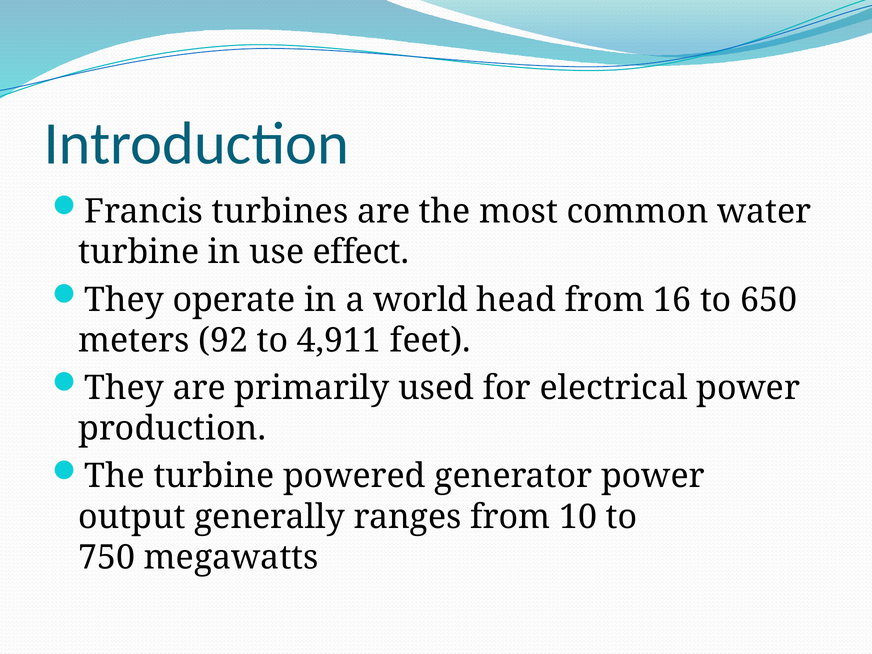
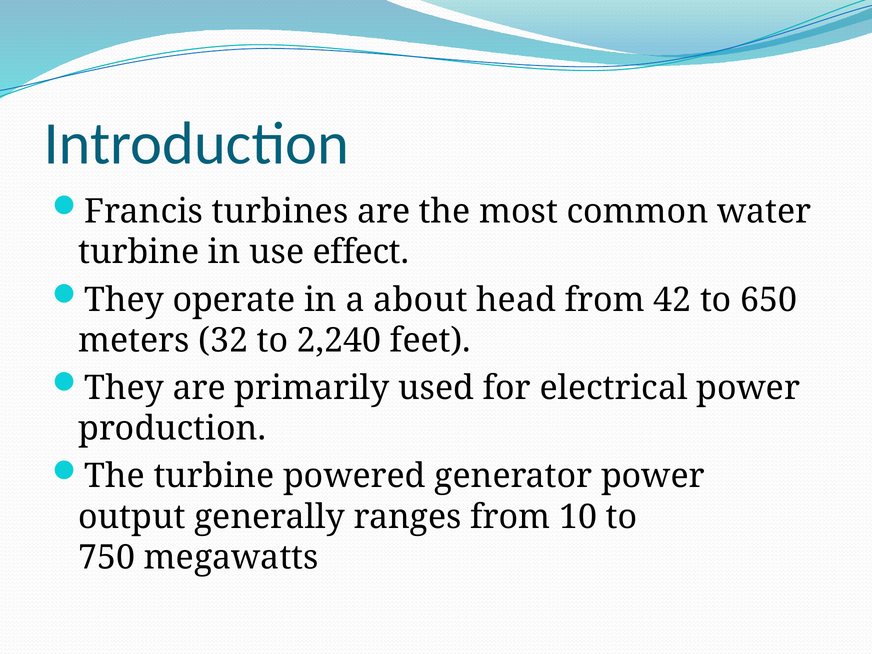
world: world -> about (420, 300)
16: 16 -> 42 (672, 300)
92: 92 -> 32 (223, 341)
4,911: 4,911 -> 2,240 (339, 341)
